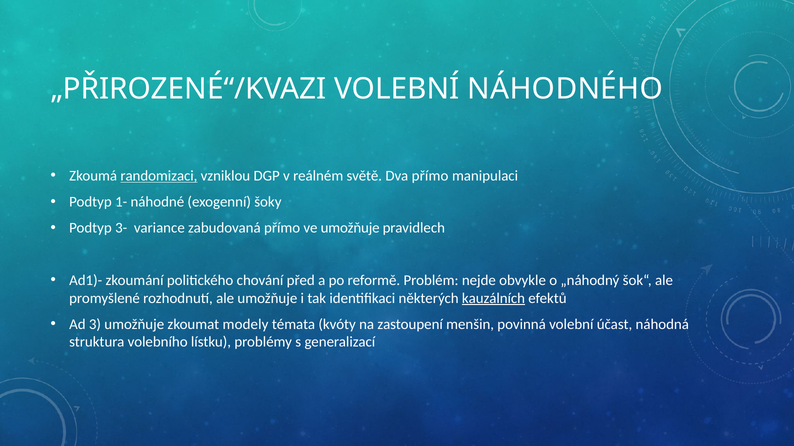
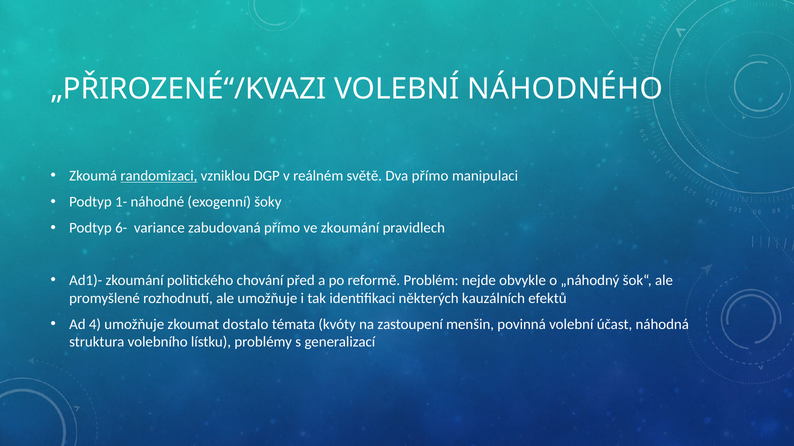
3-: 3- -> 6- (121, 228)
ve umožňuje: umožňuje -> zkoumání (350, 228)
kauzálních underline: present -> none (493, 299)
3: 3 -> 4 (95, 325)
modely: modely -> dostalo (246, 325)
